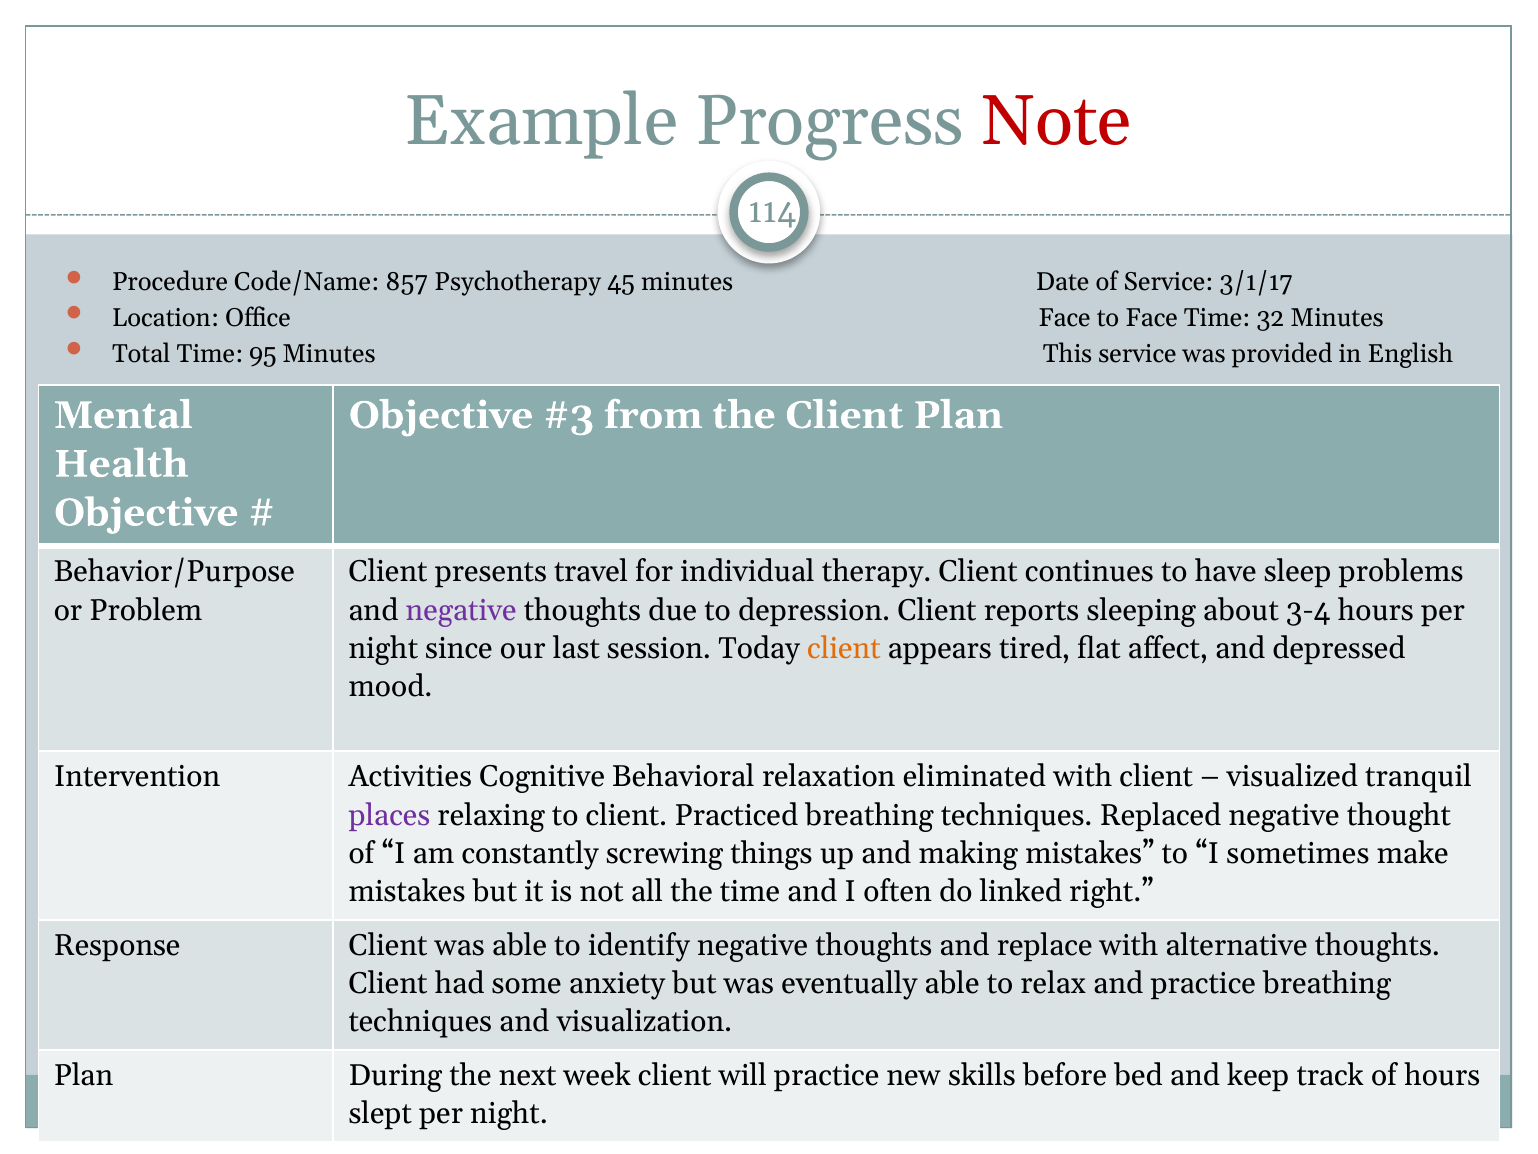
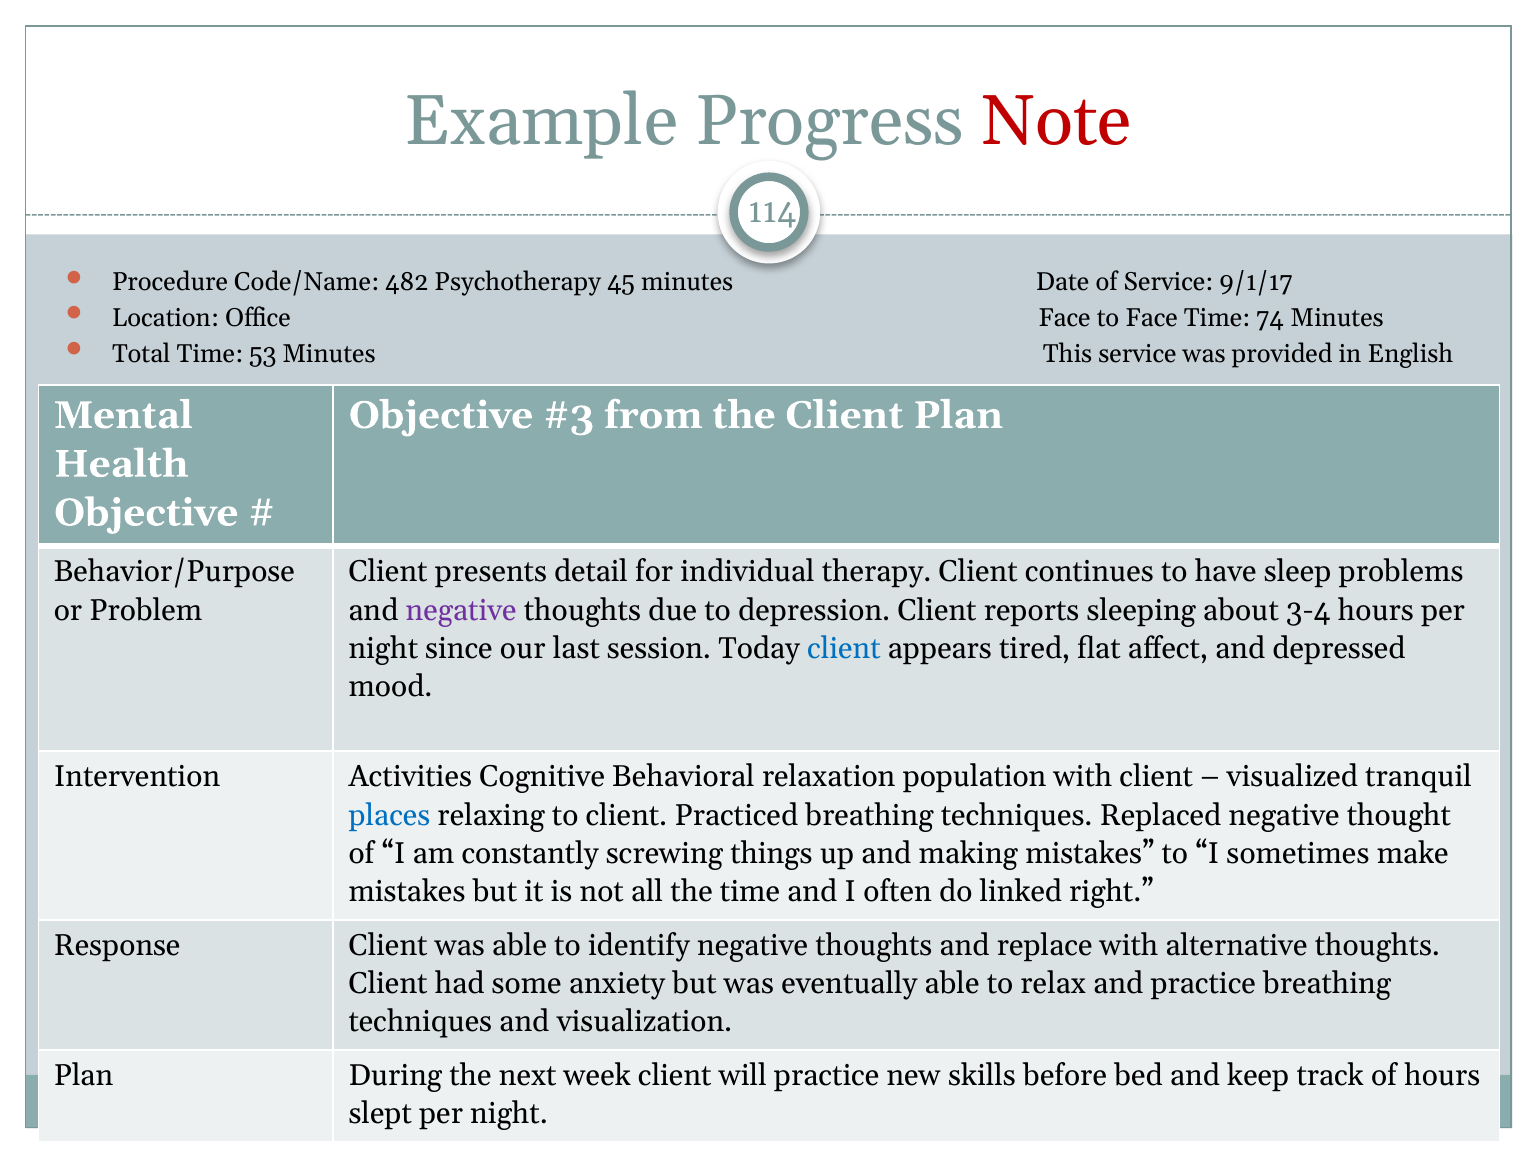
857: 857 -> 482 (407, 282)
3/1/17: 3/1/17 -> 9/1/17 (1256, 282)
32: 32 -> 74 (1270, 317)
95: 95 -> 53 (263, 353)
travel: travel -> detail (591, 572)
client colour: orange -> blue (844, 648)
eliminated: eliminated -> population (975, 777)
places colour: purple -> blue (389, 815)
